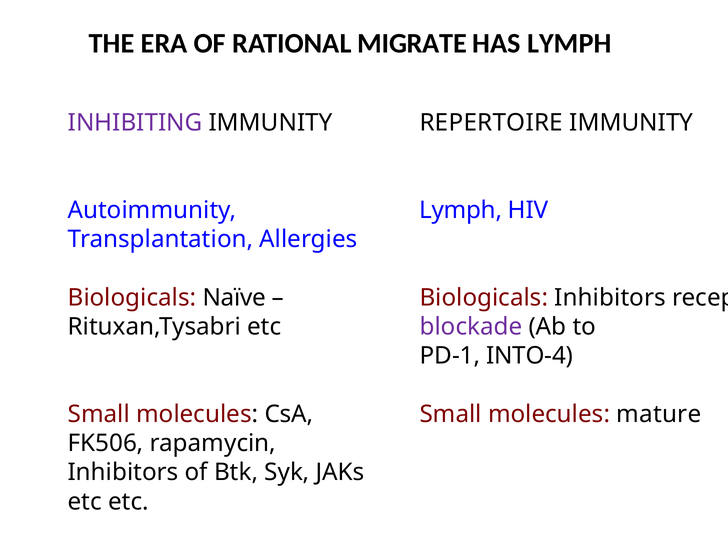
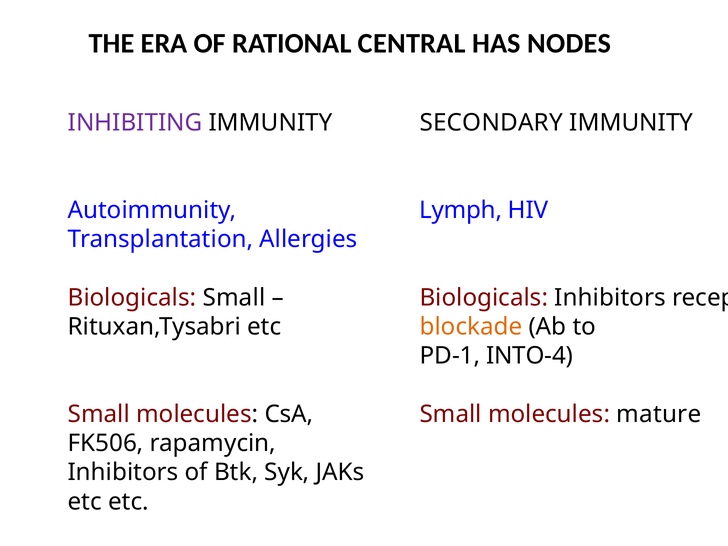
MIGRATE: MIGRATE -> CENTRAL (412, 43)
HAS LYMPH: LYMPH -> NODES (569, 43)
REPERTOIRE: REPERTOIRE -> SECONDARY (491, 123)
Biologicals Naïve: Naïve -> Small (234, 298)
blockade colour: purple -> orange (471, 327)
